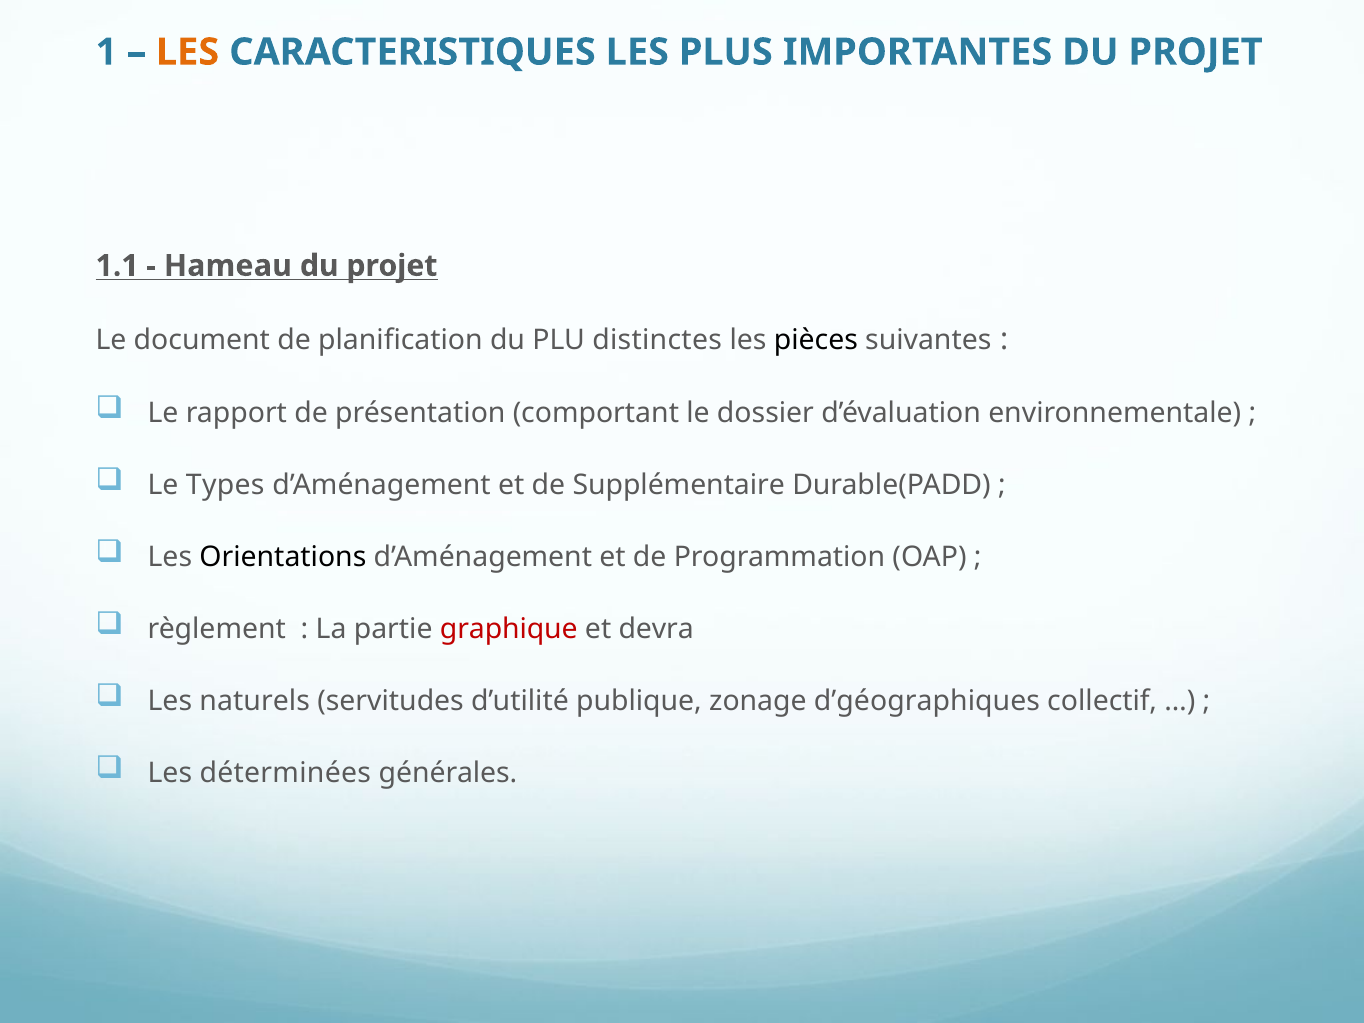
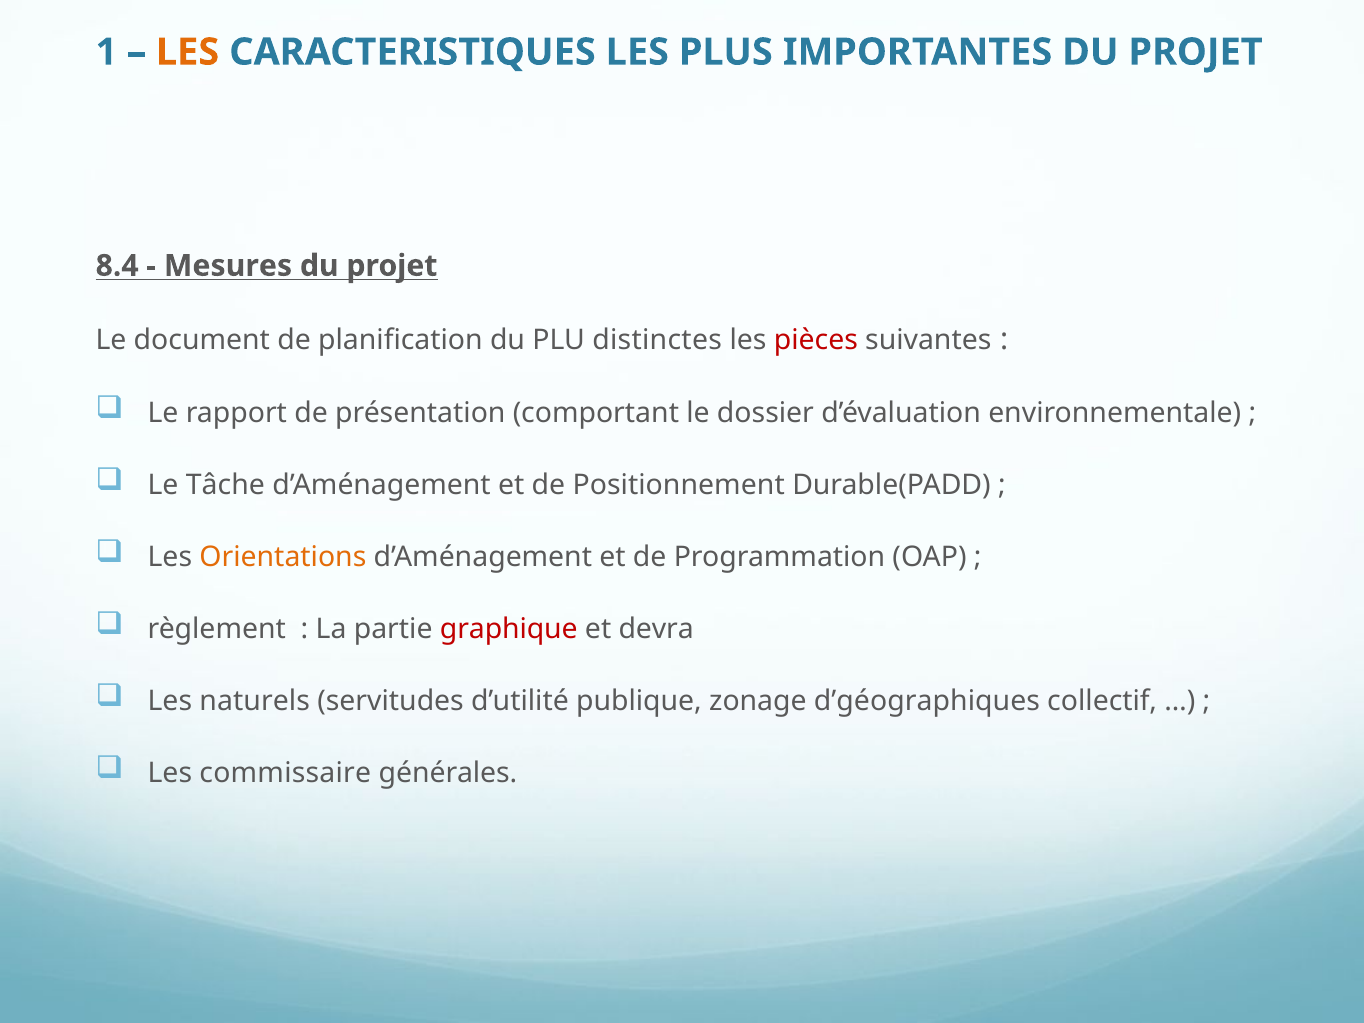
1.1: 1.1 -> 8.4 (117, 266)
Hameau: Hameau -> Mesures (228, 266)
pièces colour: black -> red (816, 341)
Types: Types -> Tâche (225, 485)
Supplémentaire: Supplémentaire -> Positionnement (679, 485)
Orientations colour: black -> orange (283, 557)
déterminées: déterminées -> commissaire (285, 773)
